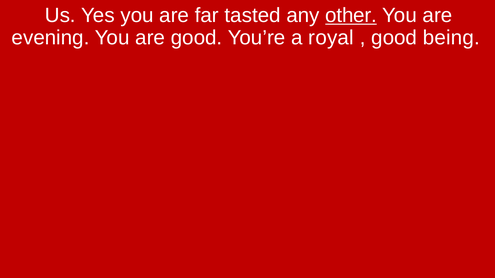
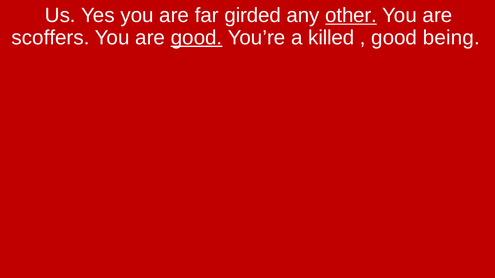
tasted: tasted -> girded (253, 15)
evening: evening -> scoffers (51, 38)
good underline: none -> present (197, 38)
royal: royal -> killed (331, 38)
